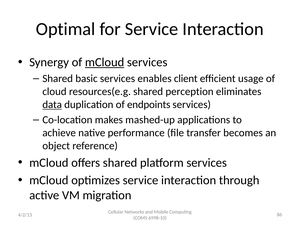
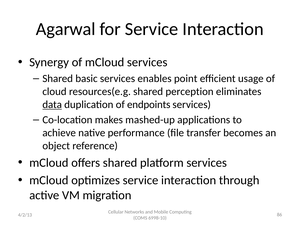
Optimal: Optimal -> Agarwal (66, 29)
mCloud underline: present -> none (105, 62)
client: client -> point (186, 79)
